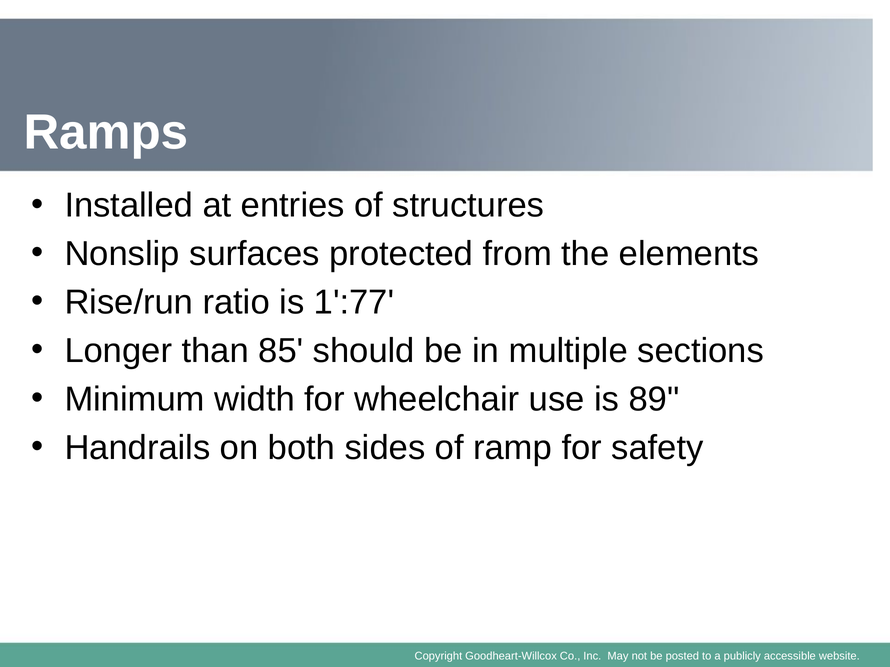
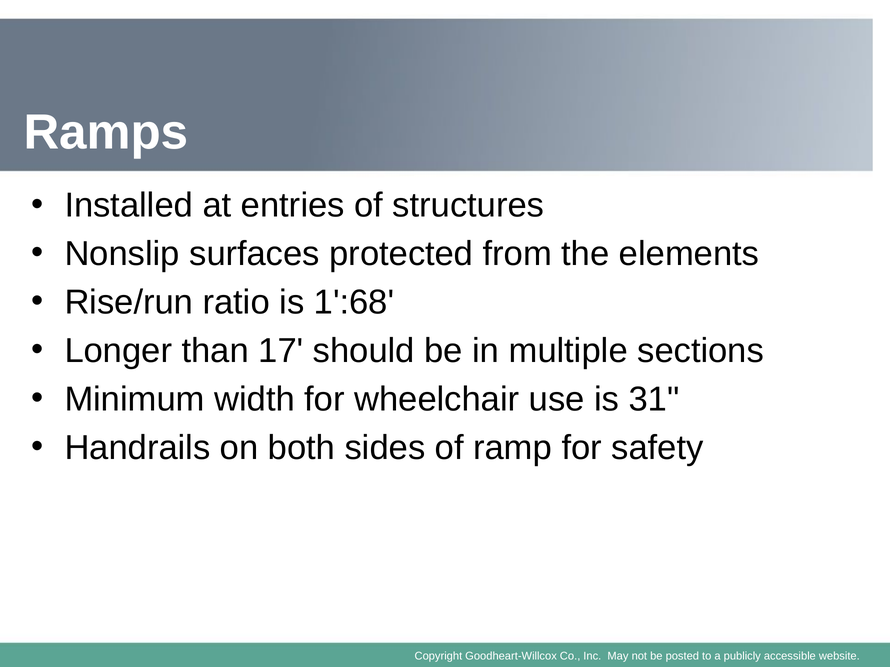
1':77: 1':77 -> 1':68 (354, 303)
85: 85 -> 17 (281, 351)
89: 89 -> 31 (654, 400)
